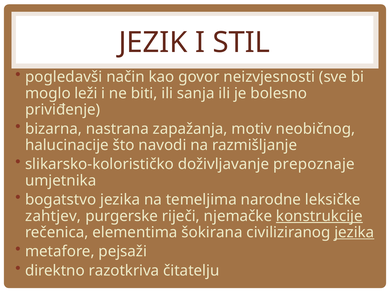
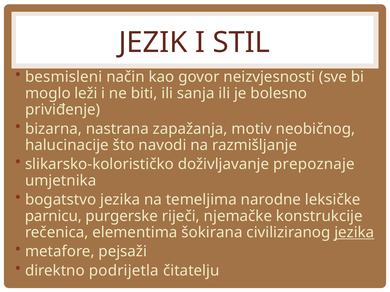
pogledavši: pogledavši -> besmisleni (64, 77)
zahtjev: zahtjev -> parnicu (53, 216)
konstrukcije underline: present -> none (319, 216)
razotkriva: razotkriva -> podrijetla (124, 271)
